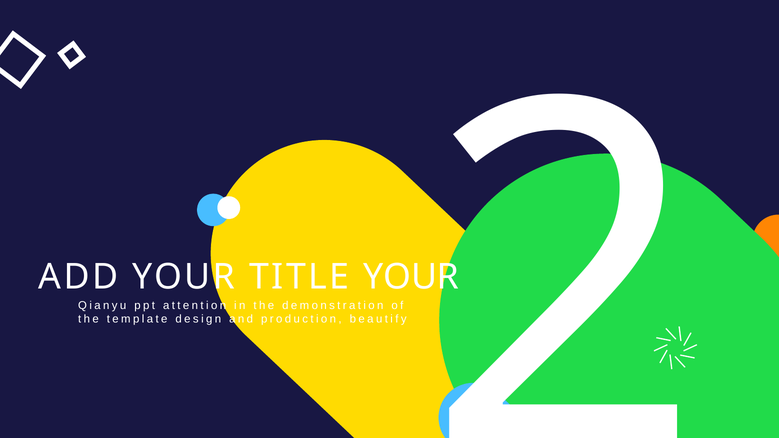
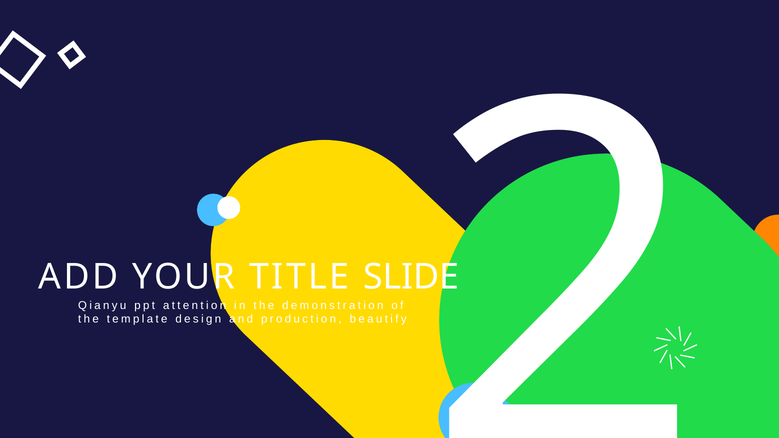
TITLE YOUR: YOUR -> SLIDE (411, 277)
